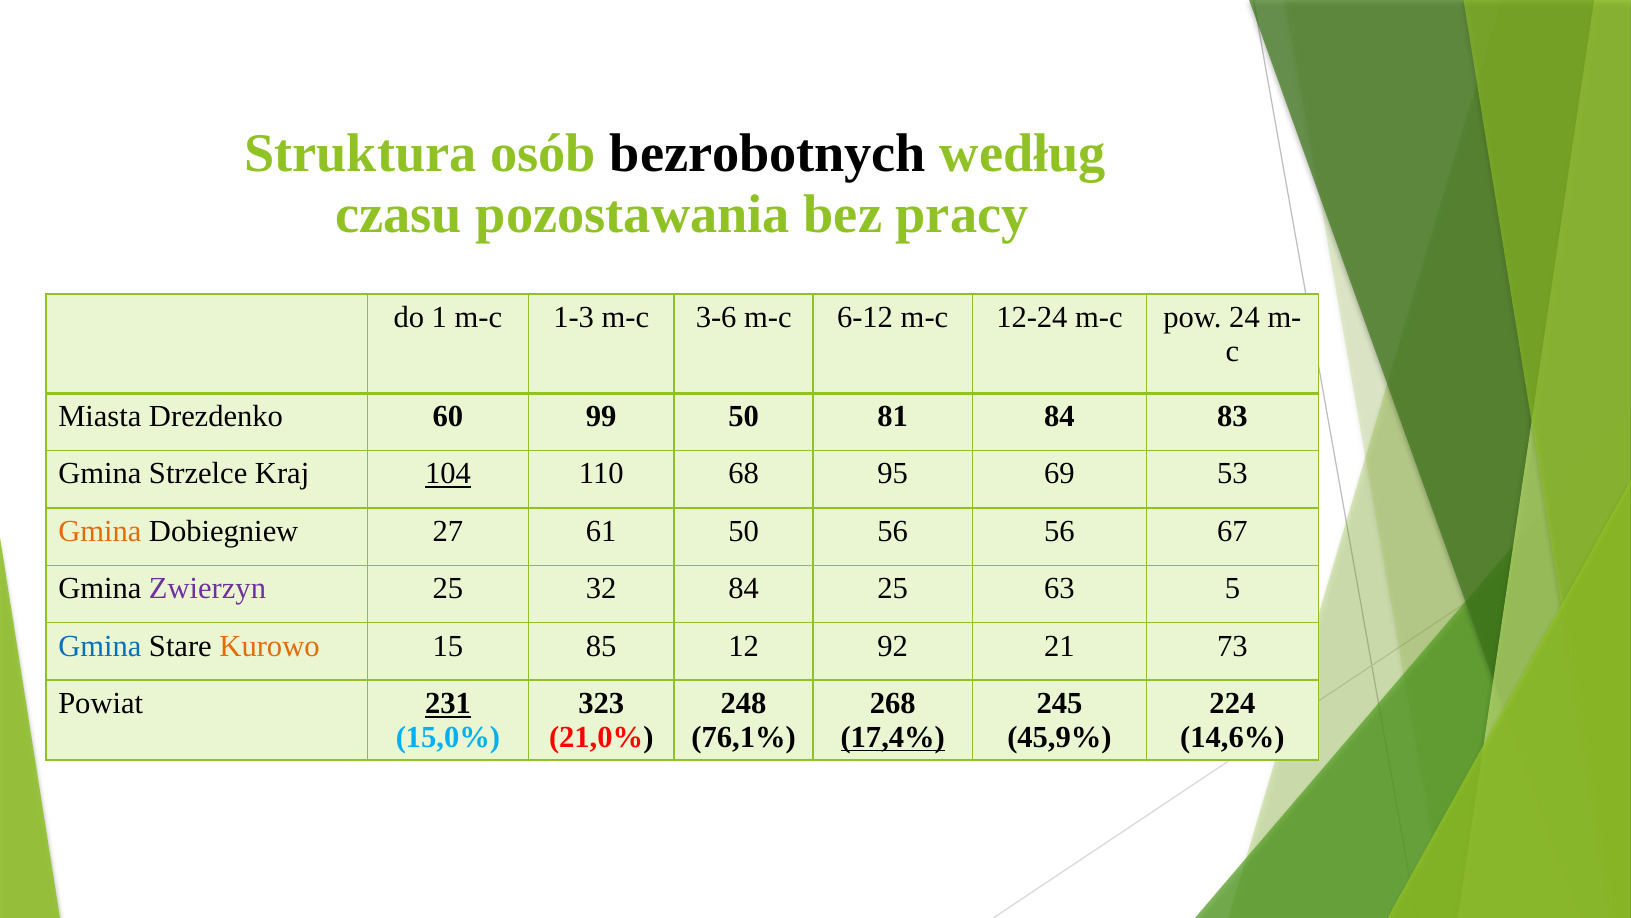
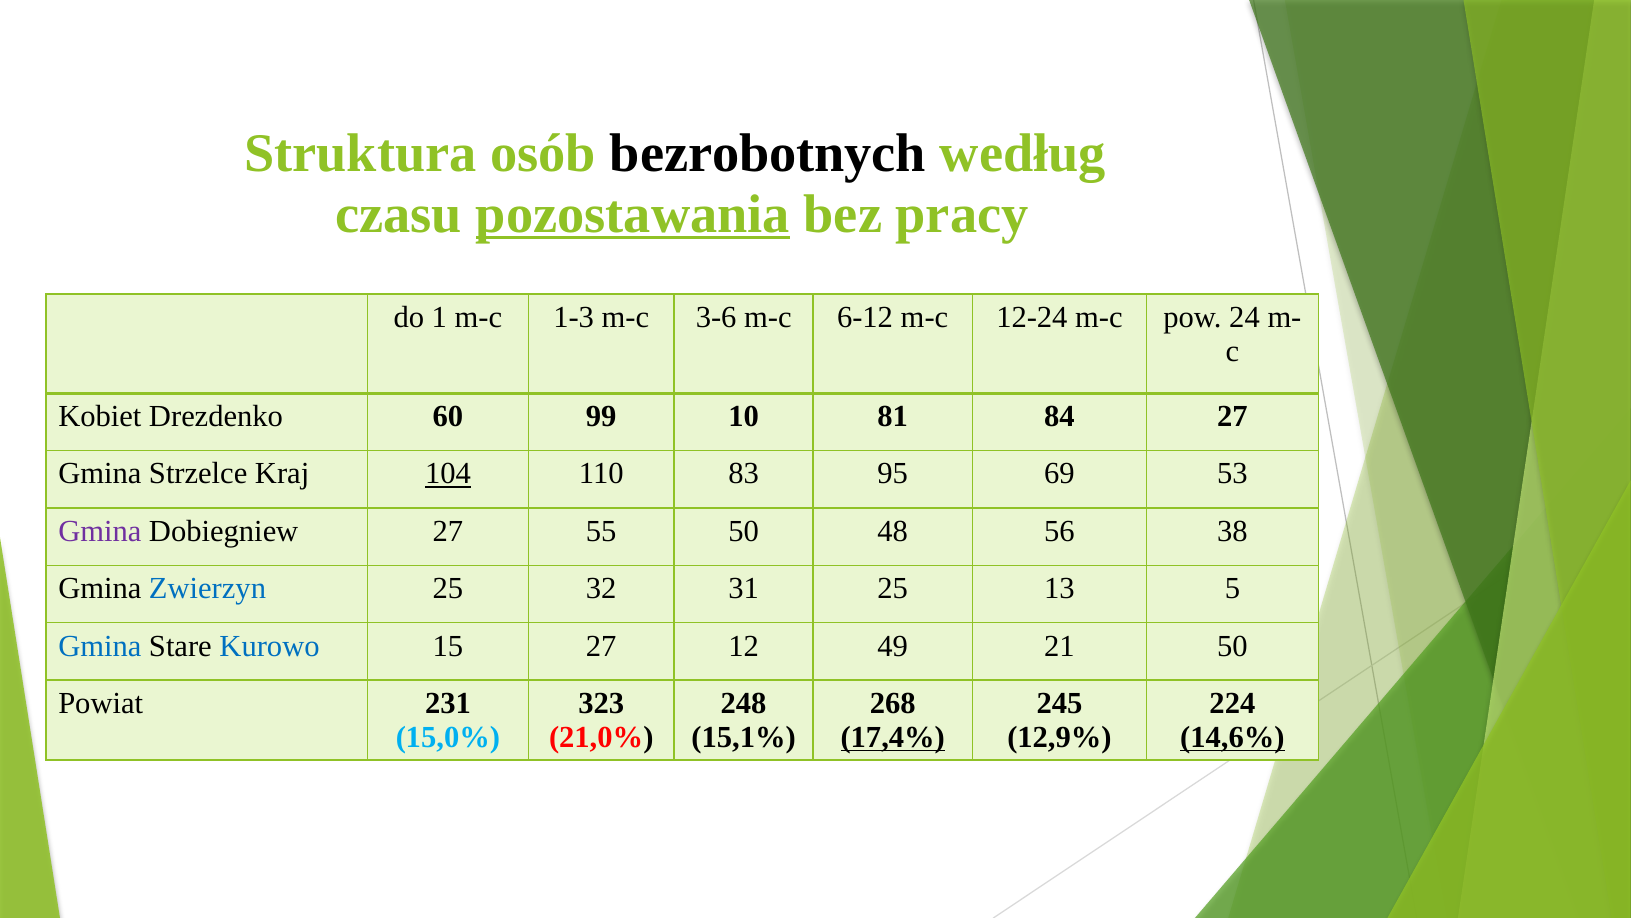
pozostawania underline: none -> present (633, 214)
Miasta: Miasta -> Kobiet (100, 416)
99 50: 50 -> 10 (744, 416)
84 83: 83 -> 27 (1232, 416)
68: 68 -> 83 (744, 474)
Gmina colour: orange -> purple (100, 531)
61: 61 -> 55 (601, 531)
50 56: 56 -> 48 (893, 531)
67: 67 -> 38 (1232, 531)
Zwierzyn colour: purple -> blue (208, 588)
32 84: 84 -> 31 (744, 588)
63: 63 -> 13 (1059, 588)
Kurowo colour: orange -> blue (270, 646)
15 85: 85 -> 27 (601, 646)
92: 92 -> 49 (893, 646)
21 73: 73 -> 50 (1232, 646)
231 underline: present -> none (448, 703)
76,1%: 76,1% -> 15,1% (744, 737)
45,9%: 45,9% -> 12,9% (1059, 737)
14,6% underline: none -> present (1232, 737)
